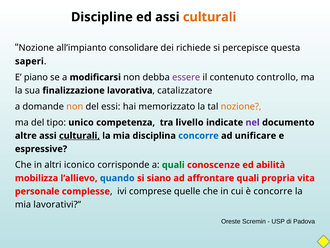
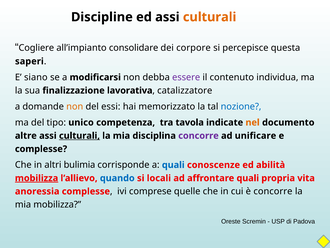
Nozione: Nozione -> Cogliere (36, 48)
richiede: richiede -> corpore (193, 48)
piano: piano -> siano (36, 77)
controllo: controllo -> individua (277, 77)
nozione colour: orange -> blue (241, 106)
livello: livello -> tavola (190, 122)
nel colour: purple -> orange (253, 122)
concorre colour: blue -> purple (198, 135)
espressive: espressive -> complesse (41, 149)
iconico: iconico -> bulimia (79, 165)
quali colour: green -> blue (173, 165)
mobilizza underline: none -> present (37, 178)
siano: siano -> locali (159, 178)
personale: personale -> anoressia (37, 191)
mia lavorativi: lavorativi -> mobilizza (57, 204)
